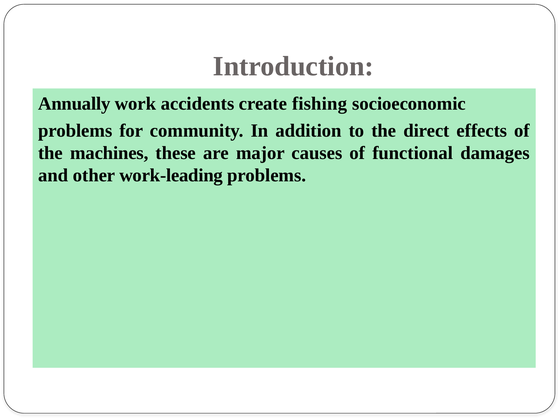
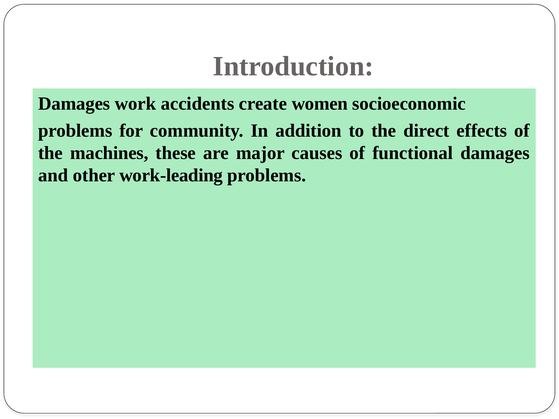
Annually: Annually -> Damages (74, 104)
fishing: fishing -> women (320, 104)
